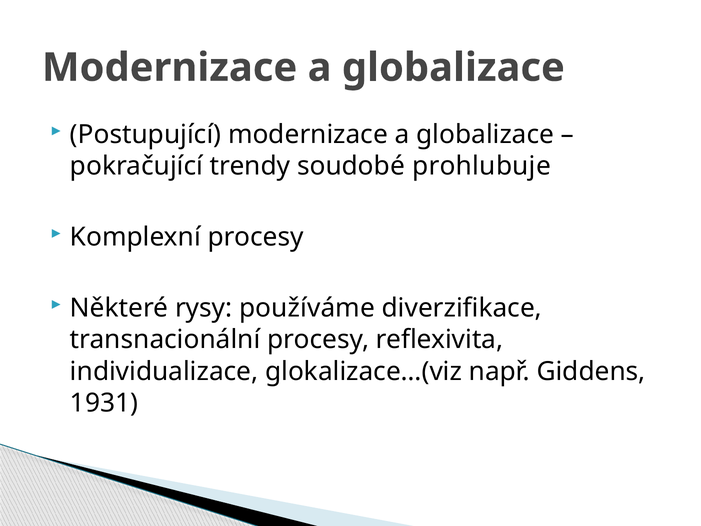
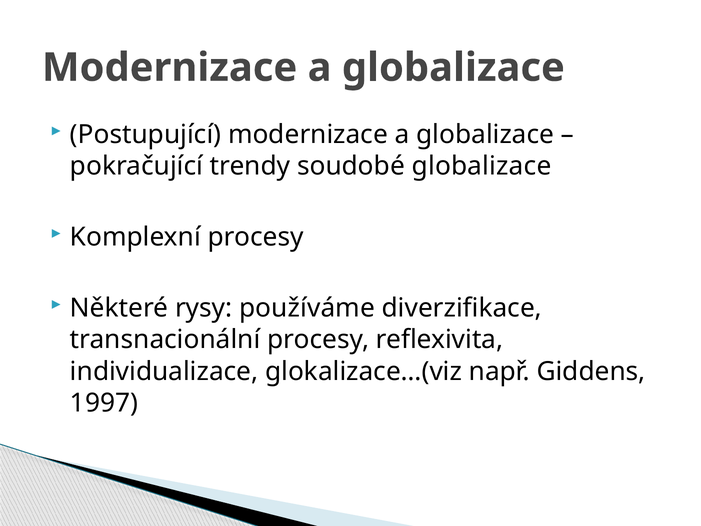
soudobé prohlubuje: prohlubuje -> globalizace (482, 166)
1931: 1931 -> 1997 (104, 403)
